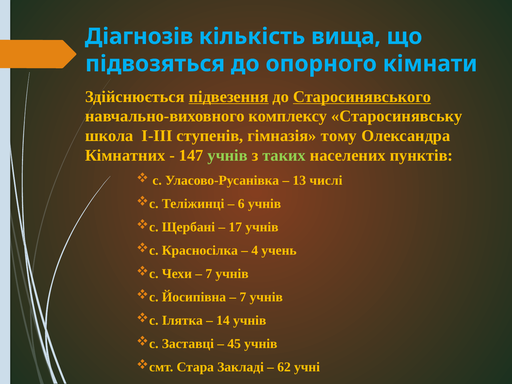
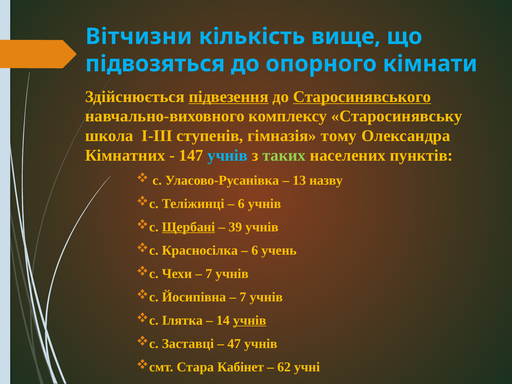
Діагнозів: Діагнозів -> Вітчизни (139, 36)
вища: вища -> вище (346, 36)
учнів colour: light green -> light blue (228, 155)
числі: числі -> назву (326, 180)
Щербані underline: none -> present (188, 227)
17: 17 -> 39 (235, 227)
4: 4 -> 6 (255, 250)
учнів underline: none -> present (250, 320)
45: 45 -> 47 (234, 344)
Закладі: Закладі -> Кабінет (241, 367)
